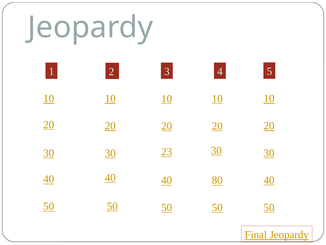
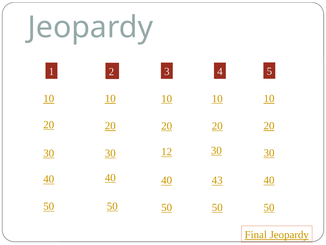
23: 23 -> 12 (167, 152)
80: 80 -> 43 (217, 180)
